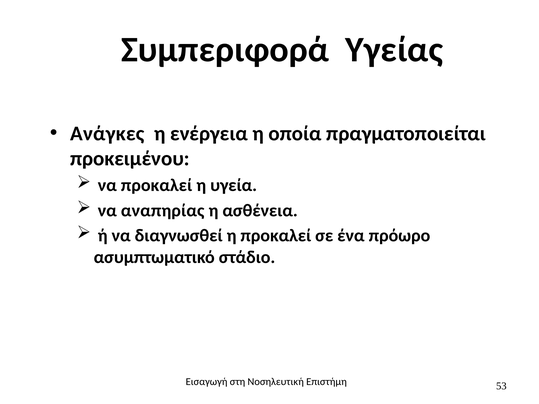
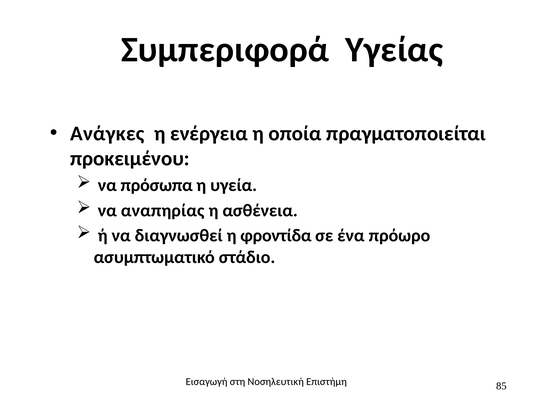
να προκαλεί: προκαλεί -> πρόσωπα (157, 185)
η προκαλεί: προκαλεί -> φροντίδα (276, 236)
53: 53 -> 85 (501, 386)
